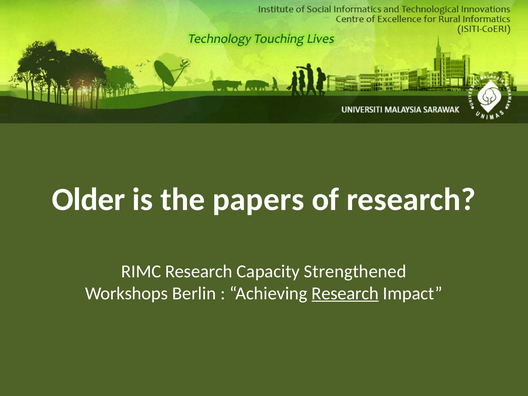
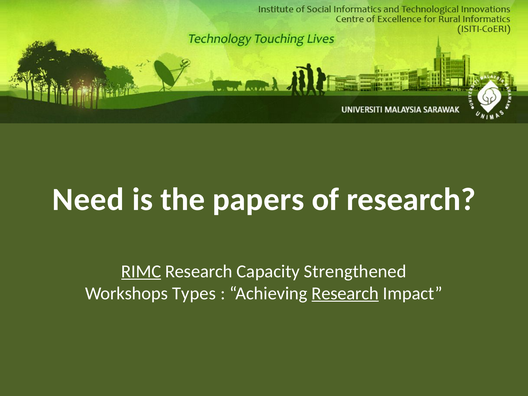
Older: Older -> Need (88, 200)
RIMC underline: none -> present (141, 271)
Berlin: Berlin -> Types (194, 293)
